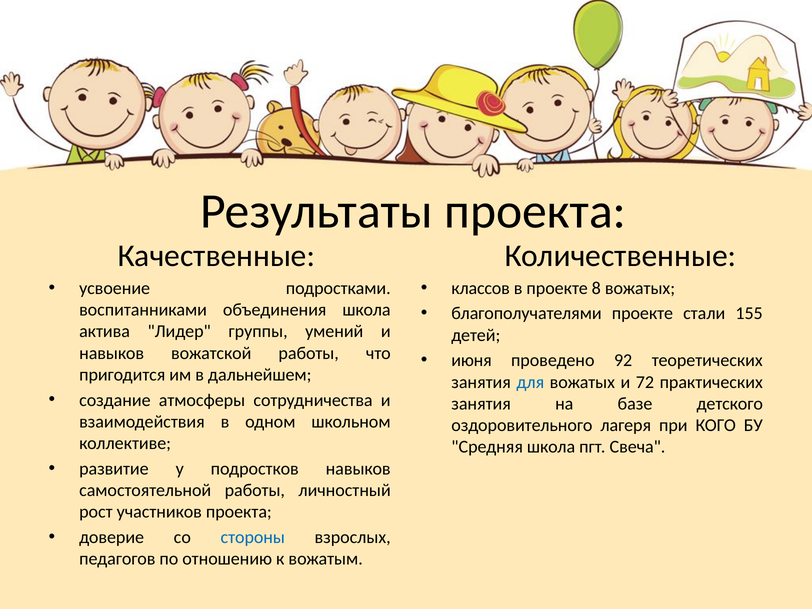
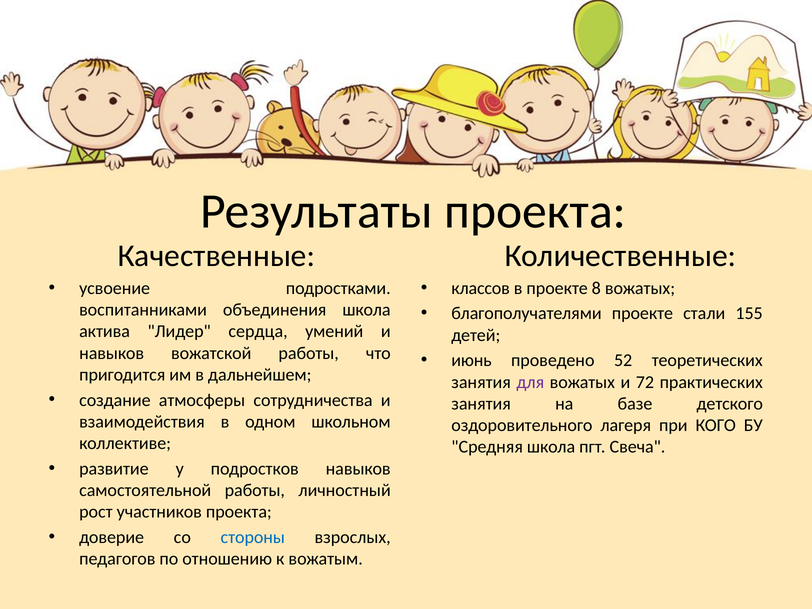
группы: группы -> сердца (258, 332)
июня: июня -> июнь (472, 360)
92: 92 -> 52 (623, 360)
для colour: blue -> purple (530, 382)
